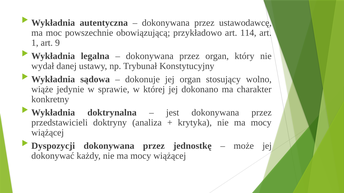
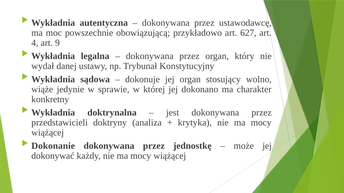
114: 114 -> 627 (248, 33)
1: 1 -> 4 (35, 43)
Dyspozycji: Dyspozycji -> Dokonanie (53, 146)
